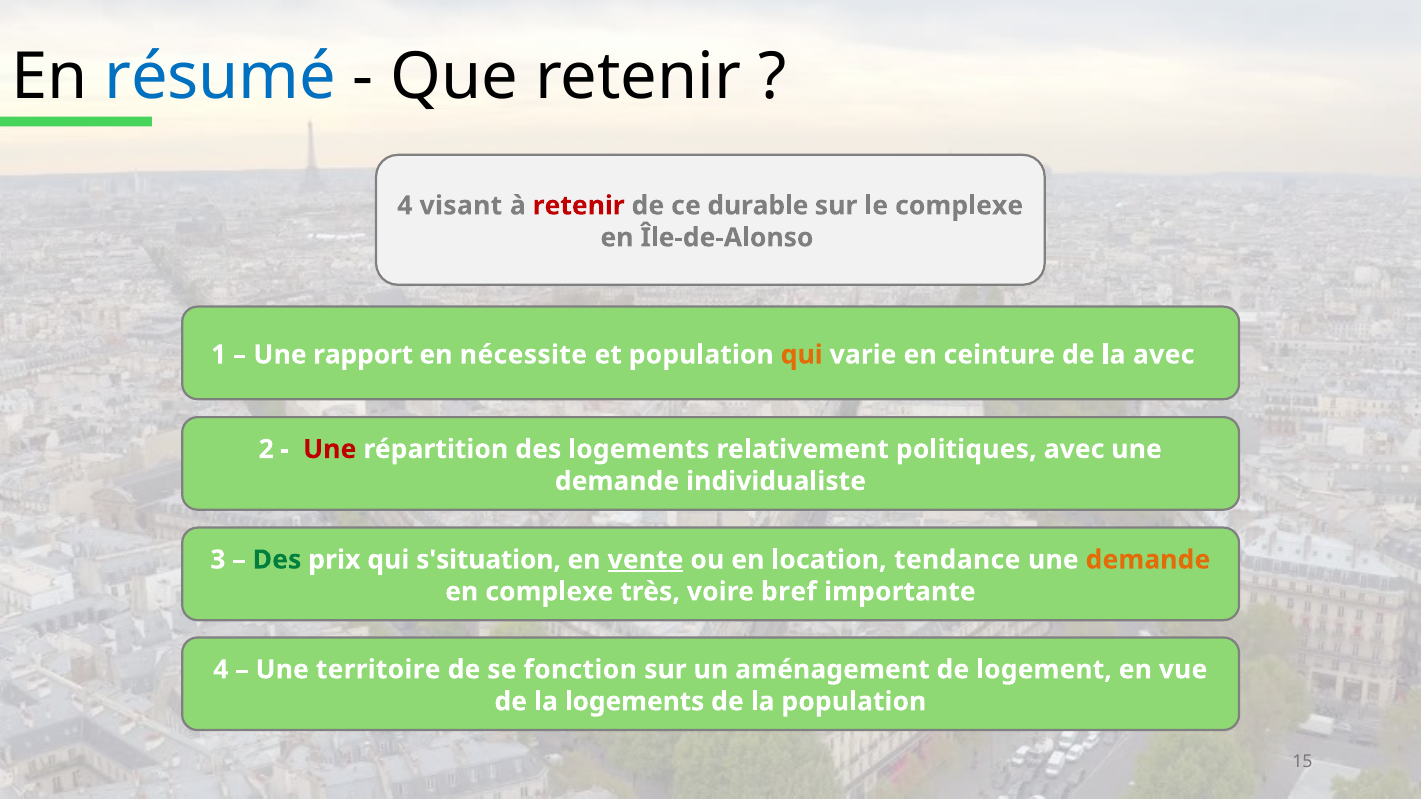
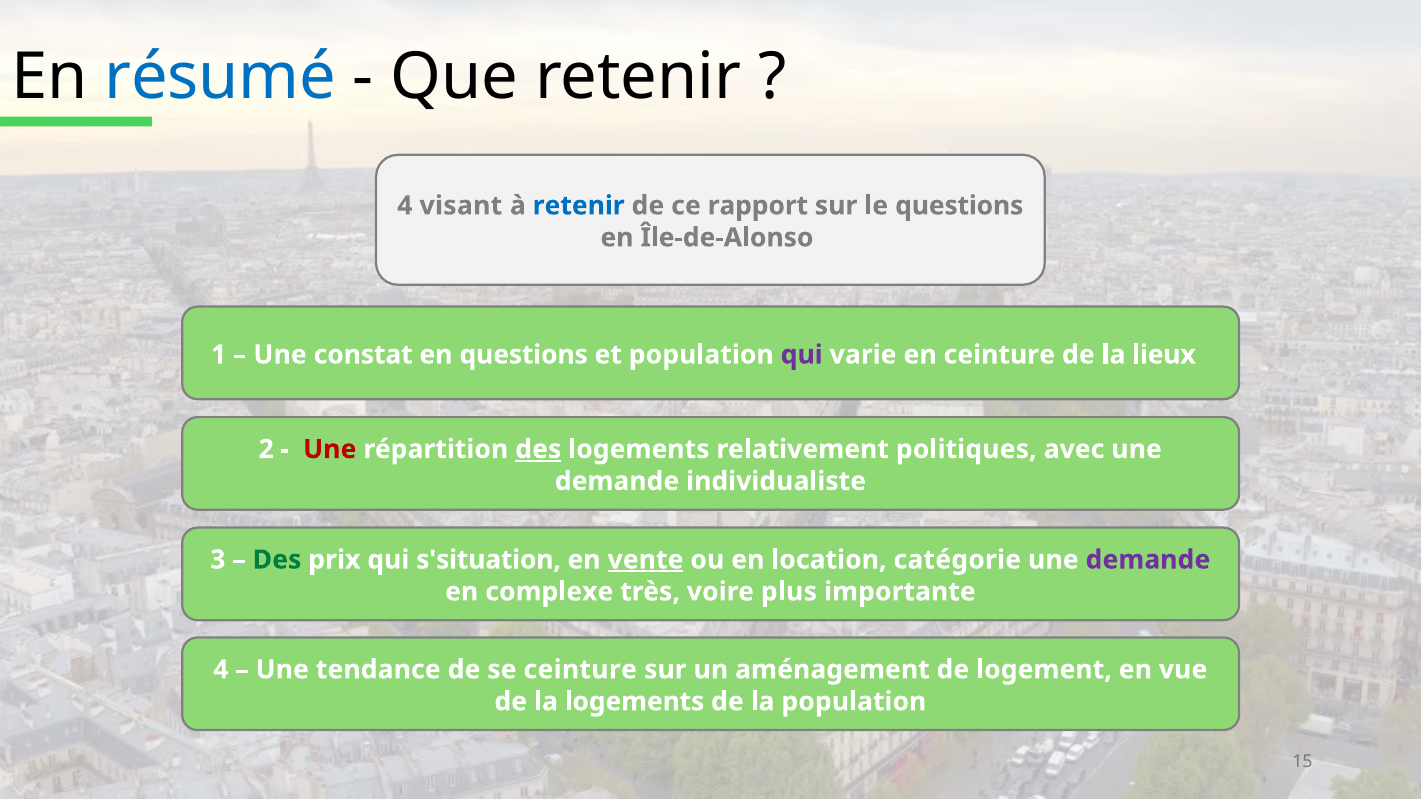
retenir colour: red -> blue (579, 206)
durable: durable -> rapport (758, 206)
le complexe: complexe -> questions (959, 206)
rapport: rapport -> constat (363, 355)
en nécessite: nécessite -> questions (524, 355)
qui colour: orange -> purple (802, 355)
la avec: avec -> lieux (1164, 355)
des underline: none -> present (538, 449)
tendance: tendance -> catégorie (957, 560)
demande colour: orange -> purple (1148, 560)
bref: bref -> plus (789, 592)
territoire: territoire -> tendance (378, 670)
se fonction: fonction -> ceinture (580, 670)
